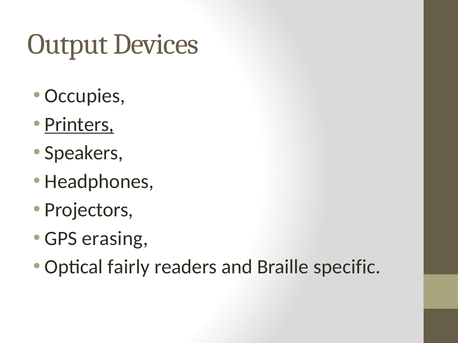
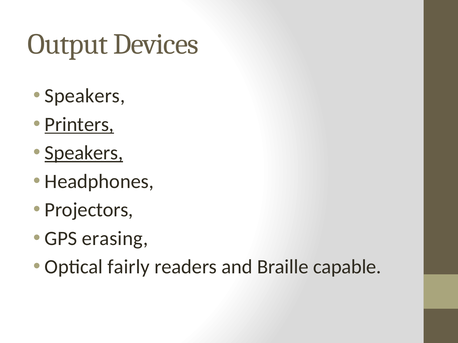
Occupies: Occupies -> Speakers (85, 96)
Speakers underline: none -> present (84, 153)
specific: specific -> capable (347, 267)
